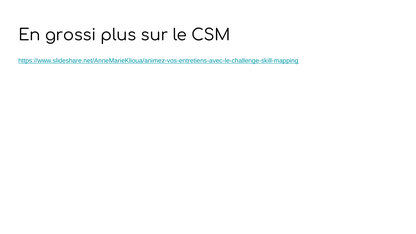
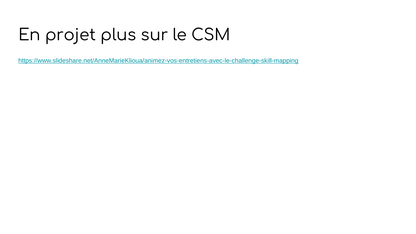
grossi: grossi -> projet (71, 35)
